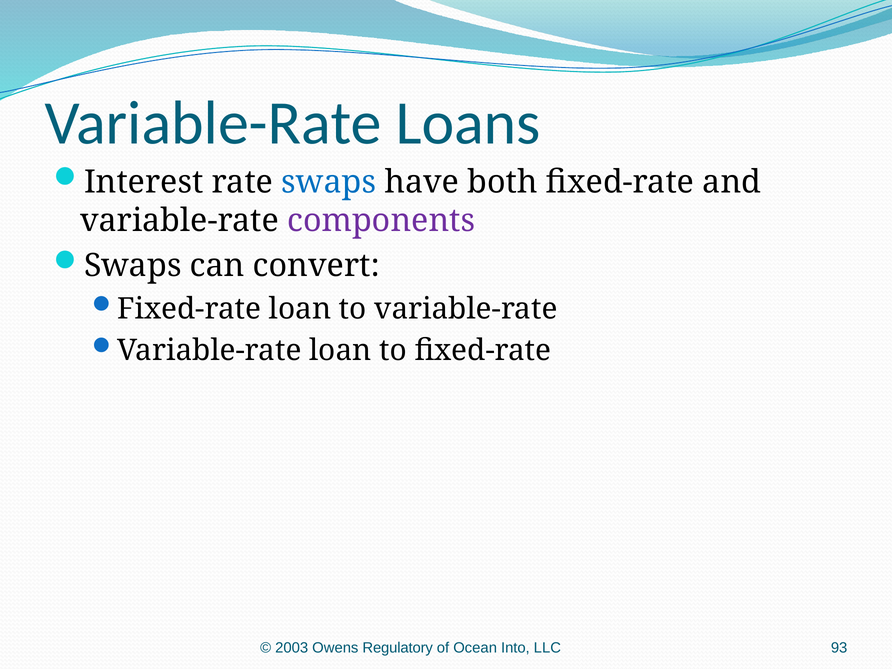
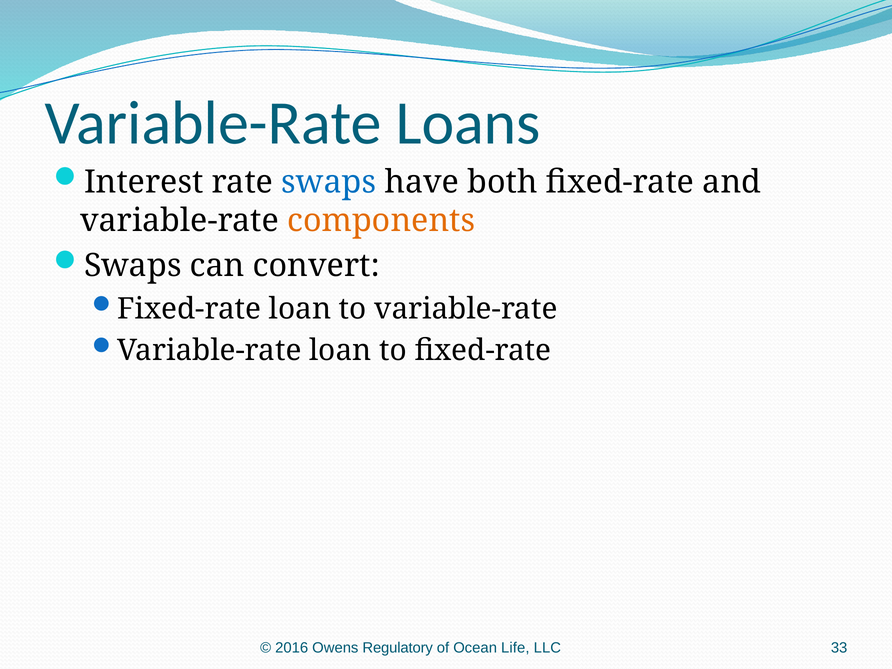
components colour: purple -> orange (381, 221)
2003: 2003 -> 2016 (292, 648)
Into: Into -> Life (515, 648)
93: 93 -> 33 (839, 648)
